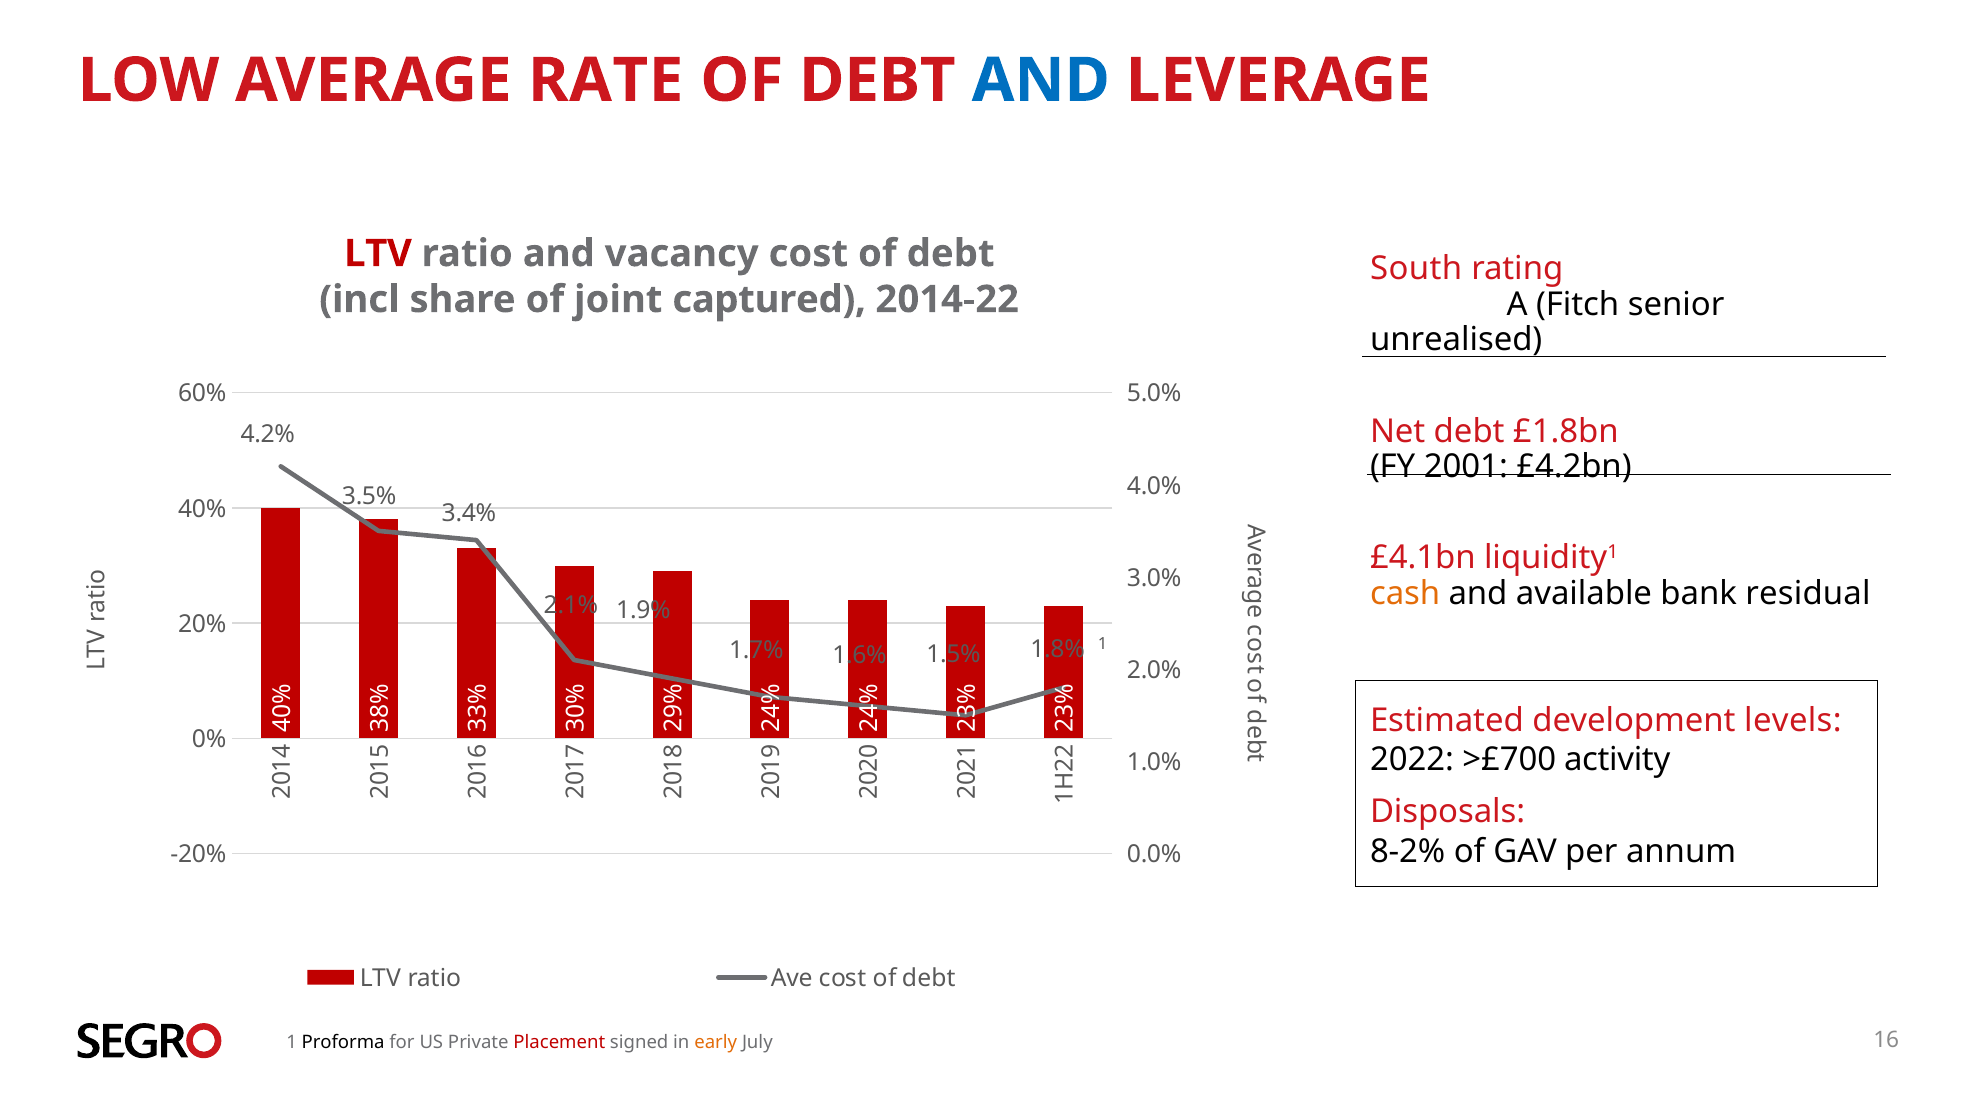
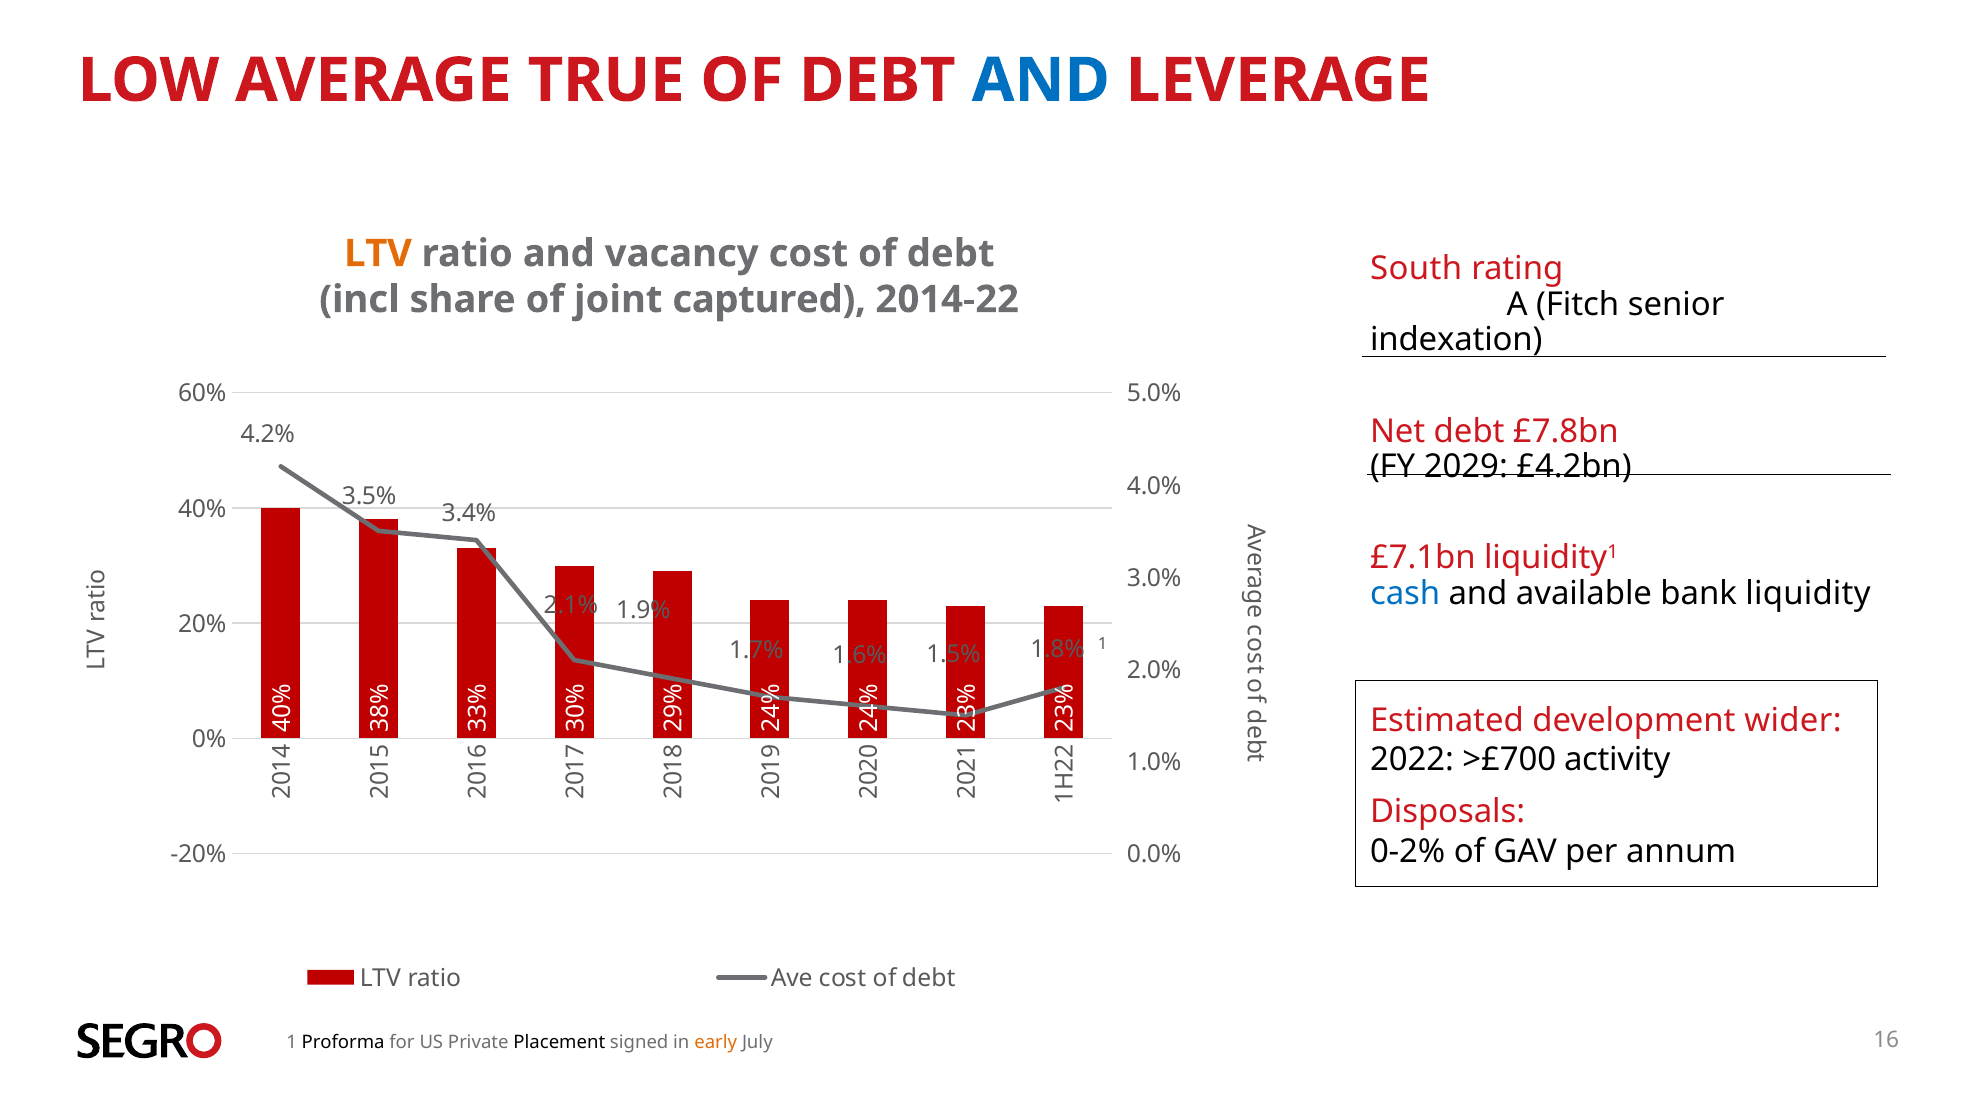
RATE: RATE -> TRUE (606, 80)
LTV colour: red -> orange (378, 254)
unrealised: unrealised -> indexation (1456, 340)
£1.8bn: £1.8bn -> £7.8bn (1566, 431)
2001: 2001 -> 2029 (1466, 467)
£4.1bn: £4.1bn -> £7.1bn (1423, 558)
cash colour: orange -> blue (1405, 593)
residual: residual -> liquidity (1808, 593)
levels: levels -> wider (1793, 721)
8-2%: 8-2% -> 0-2% (1408, 851)
Placement colour: red -> black (559, 1043)
